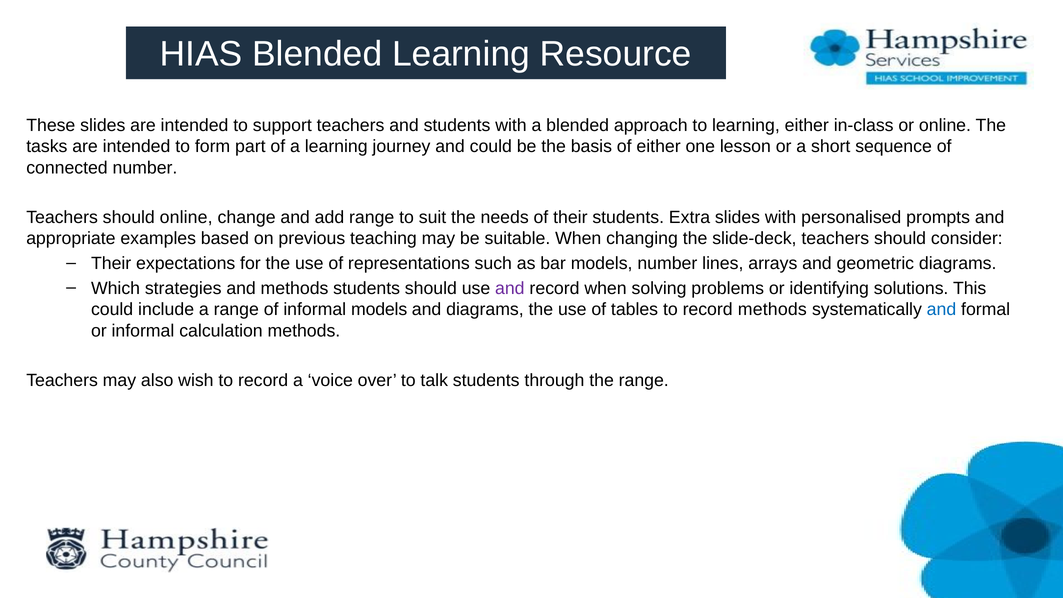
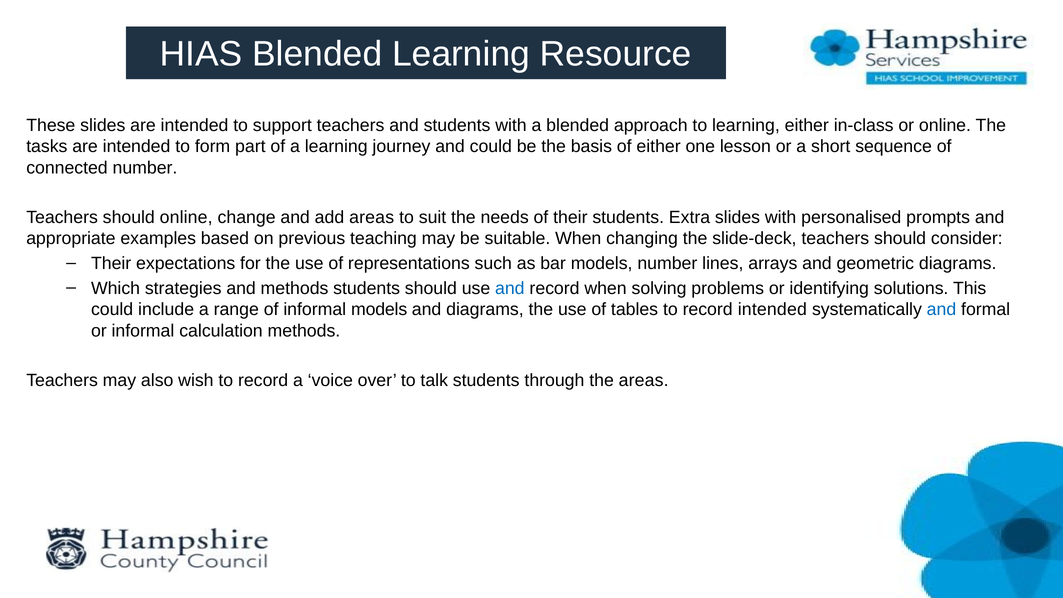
add range: range -> areas (372, 217)
and colour: purple -> blue (510, 288)
record methods: methods -> intended (772, 309)
the range: range -> areas (644, 380)
